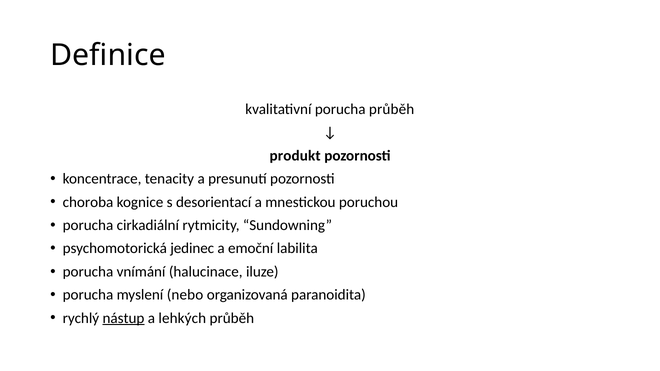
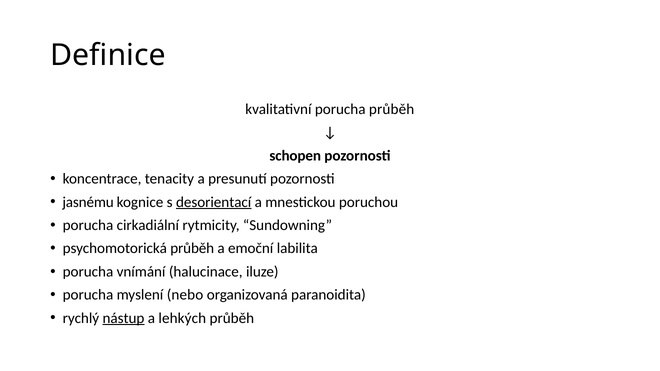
produkt: produkt -> schopen (295, 156)
choroba: choroba -> jasnému (88, 202)
desorientací underline: none -> present (214, 202)
psychomotorická jedinec: jedinec -> průběh (192, 249)
